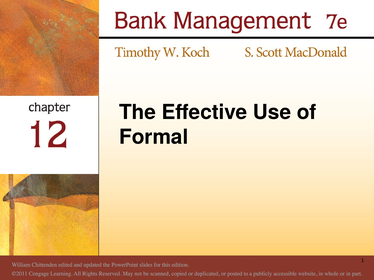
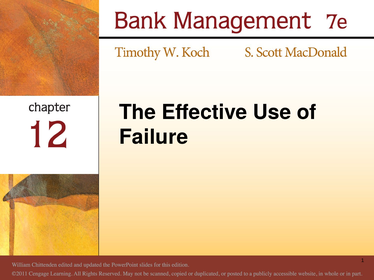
Formal: Formal -> Failure (154, 137)
